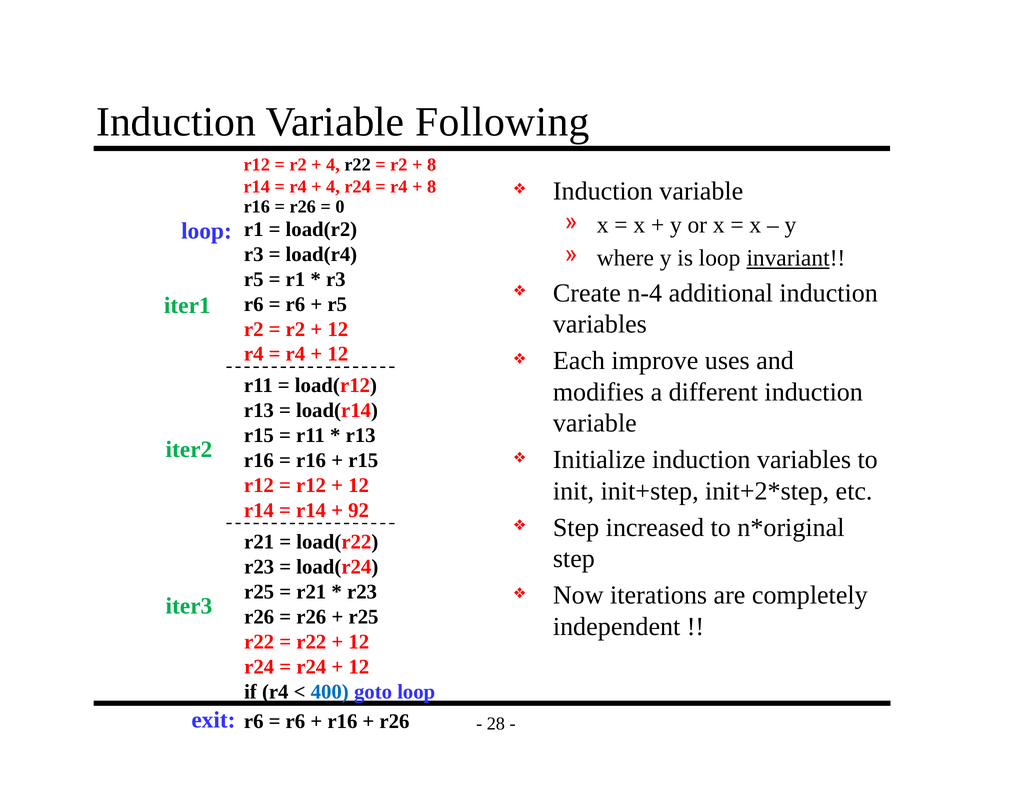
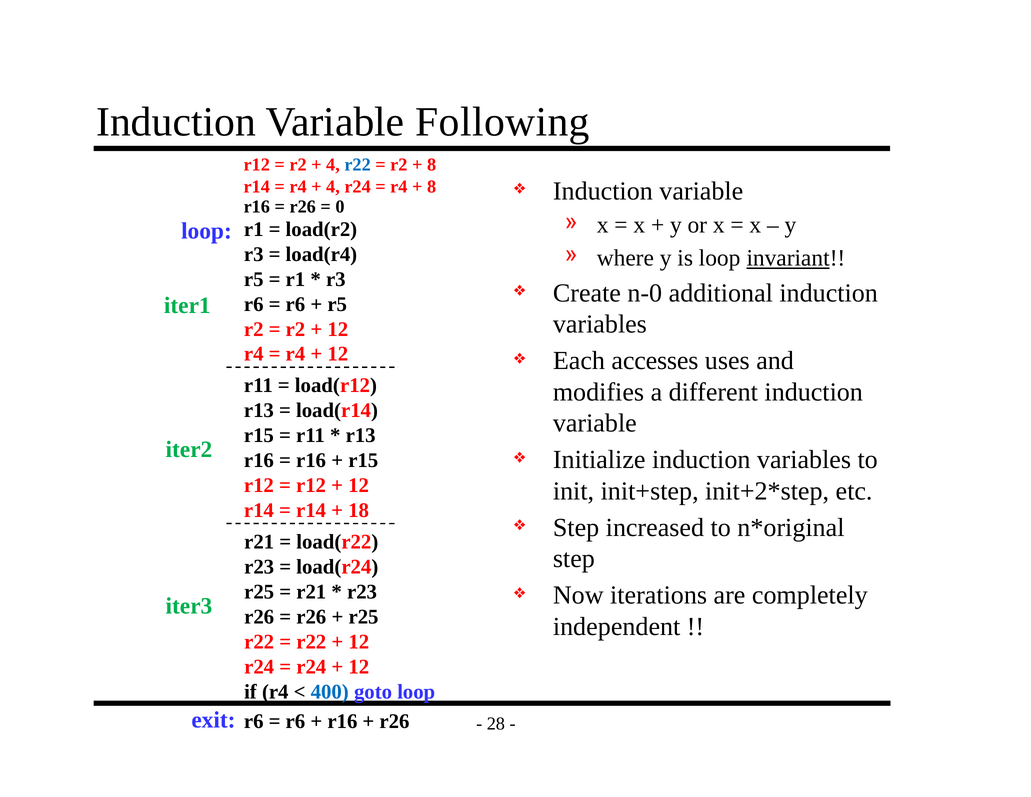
r22 colour: black -> blue (358, 165)
n-4: n-4 -> n-0 (645, 293)
improve: improve -> accesses (655, 361)
92: 92 -> 18 (359, 510)
